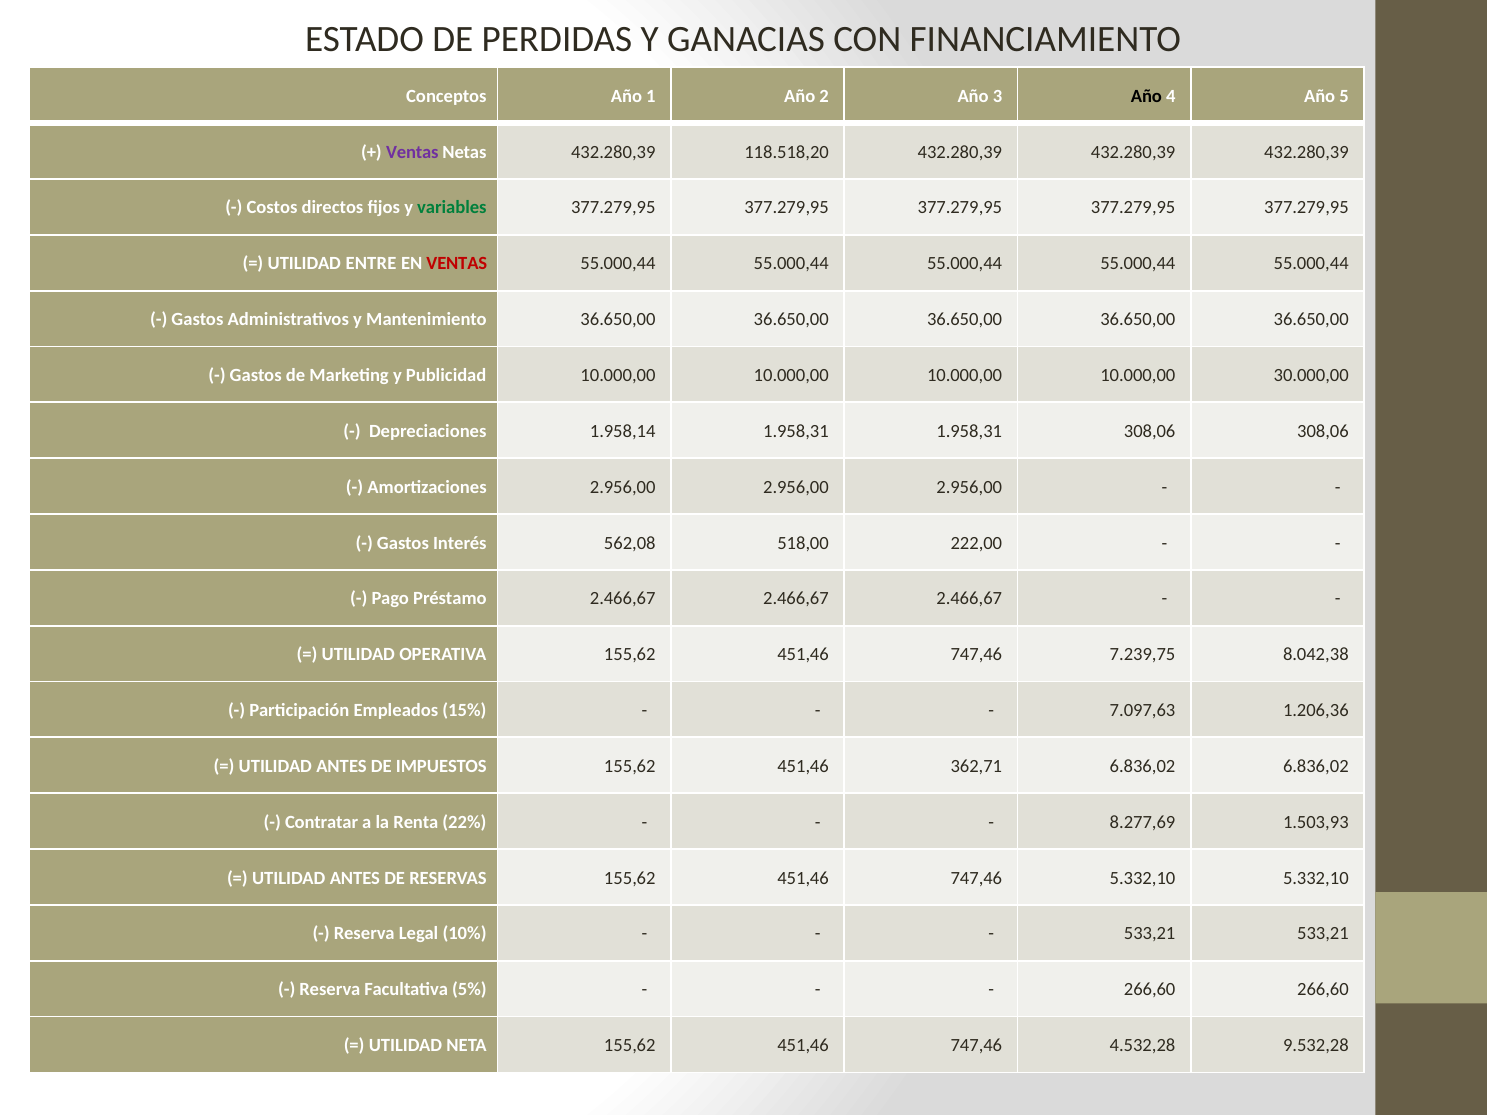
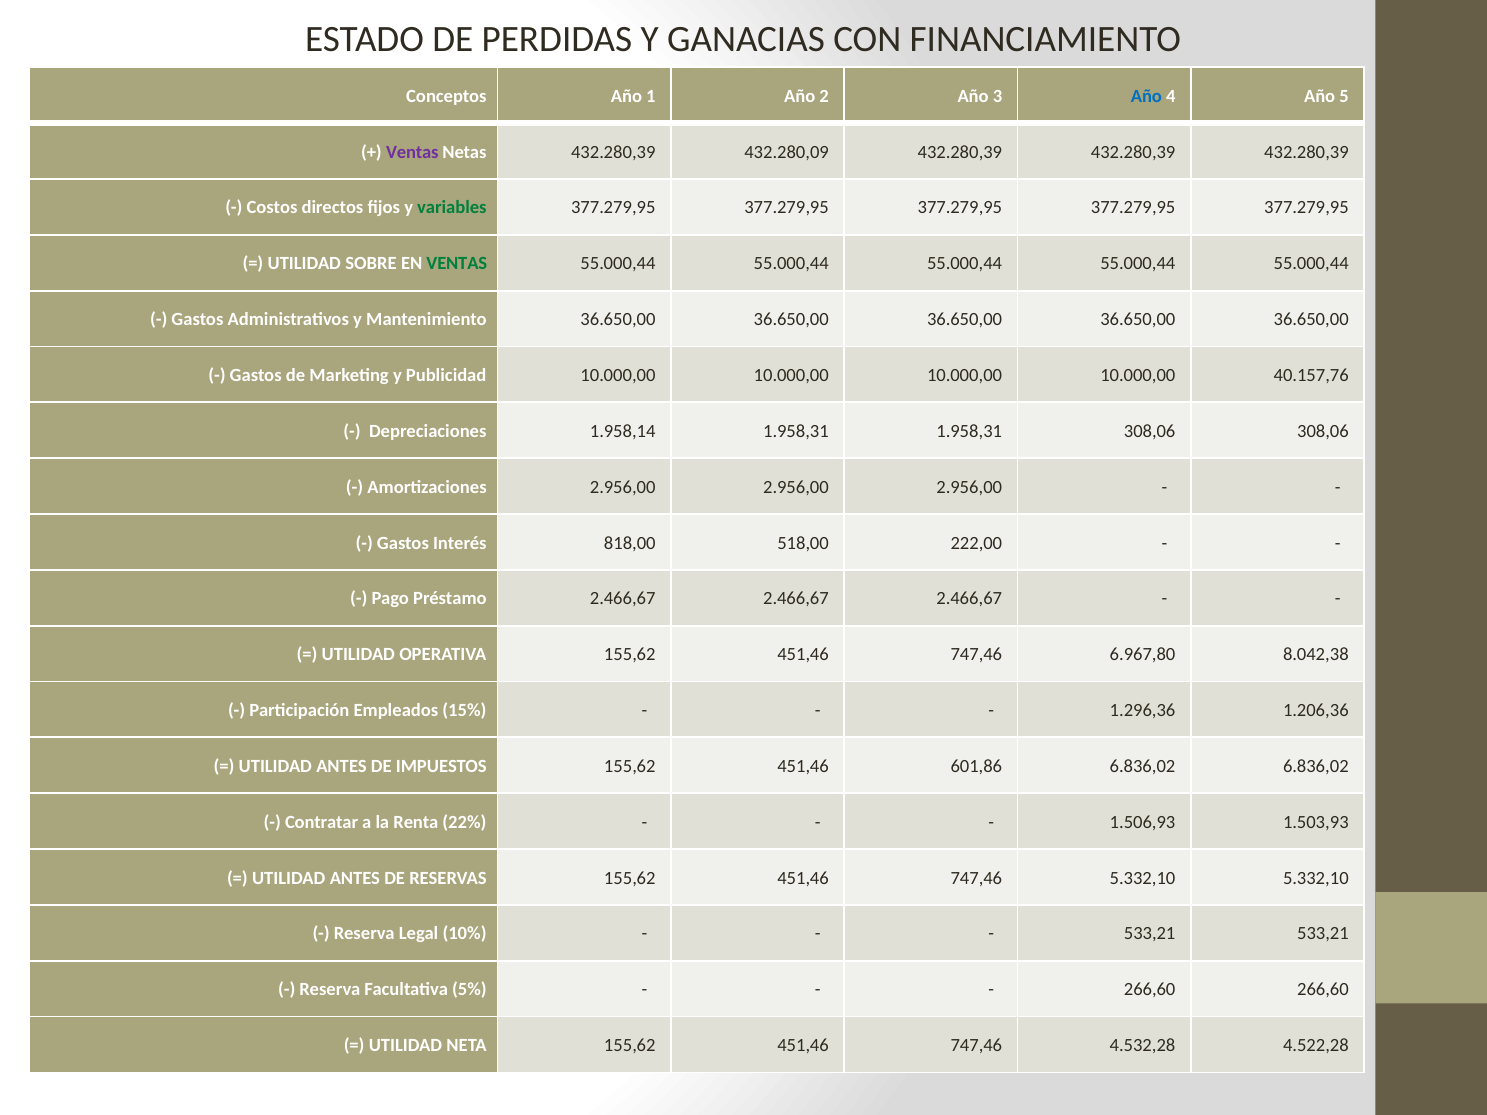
Año colour: black -> blue (1146, 96)
118.518,20: 118.518,20 -> 432.280,09 (787, 152)
ENTRE: ENTRE -> SOBRE (371, 264)
VENTAS colour: red -> green (457, 264)
30.000,00: 30.000,00 -> 40.157,76 (1311, 375)
562,08: 562,08 -> 818,00 (630, 543)
7.239,75: 7.239,75 -> 6.967,80 (1143, 655)
7.097,63: 7.097,63 -> 1.296,36 (1143, 711)
362,71: 362,71 -> 601,86 (976, 766)
8.277,69: 8.277,69 -> 1.506,93 (1143, 822)
9.532,28: 9.532,28 -> 4.522,28 (1316, 1046)
